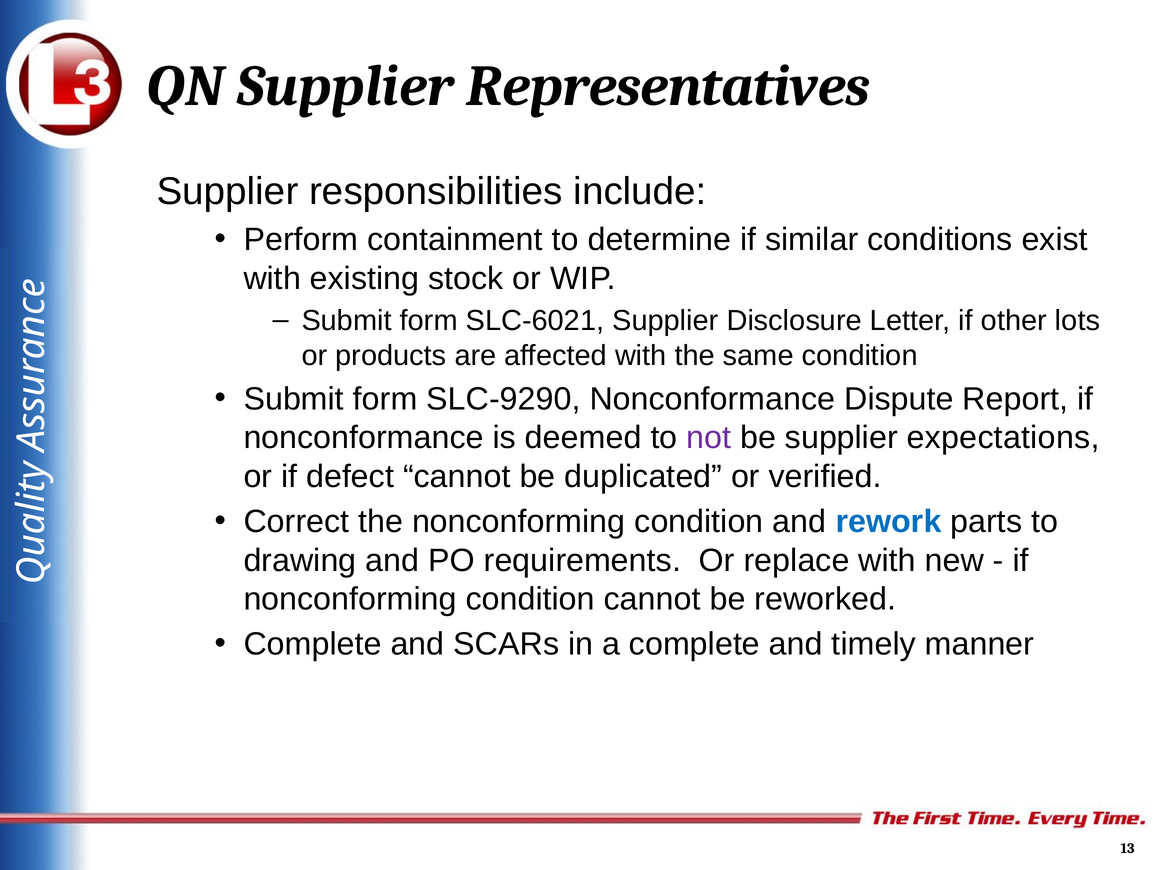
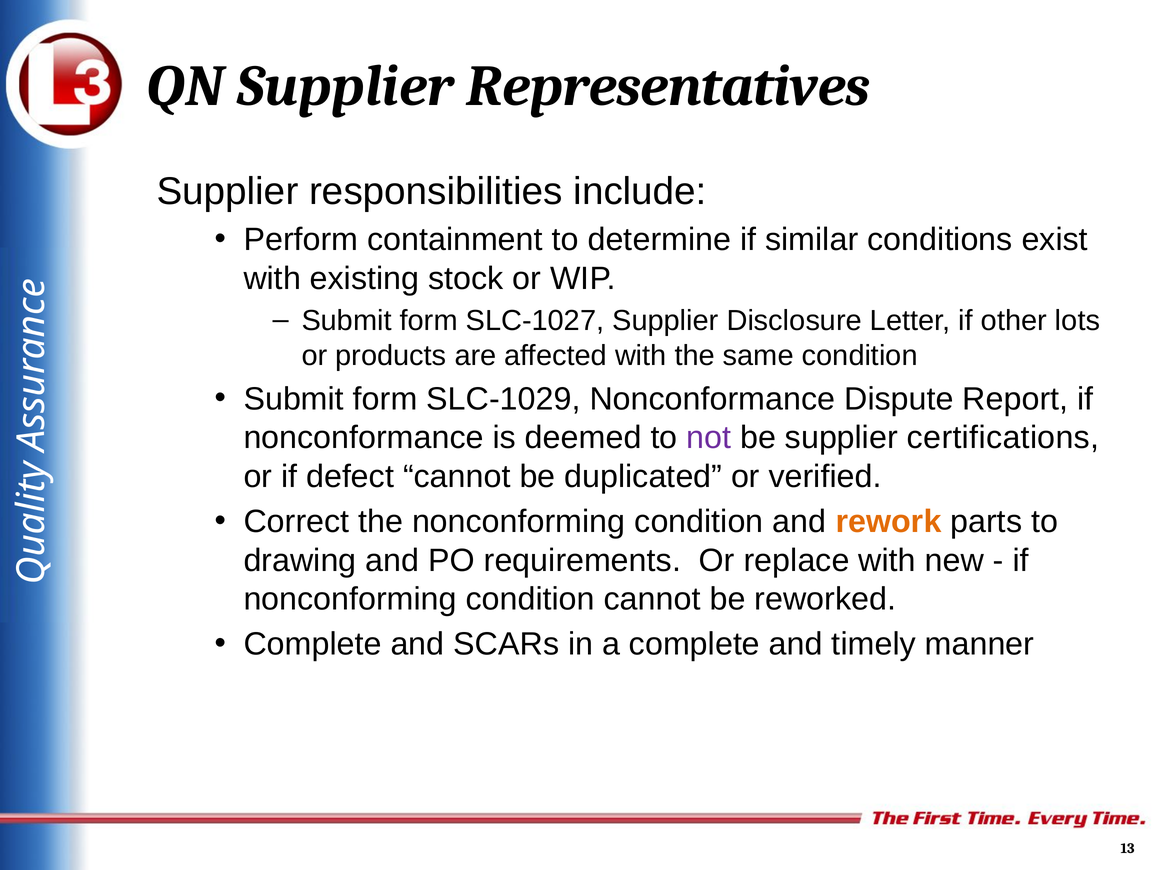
SLC-6021: SLC-6021 -> SLC-1027 (535, 321)
SLC-9290: SLC-9290 -> SLC-1029 (503, 399)
expectations: expectations -> certifications (1003, 438)
rework colour: blue -> orange (889, 522)
